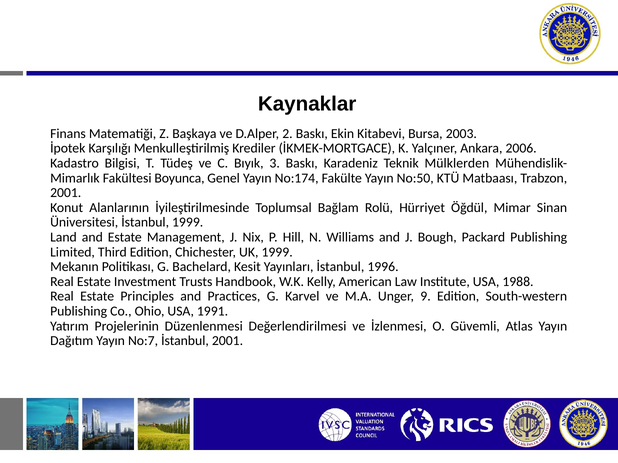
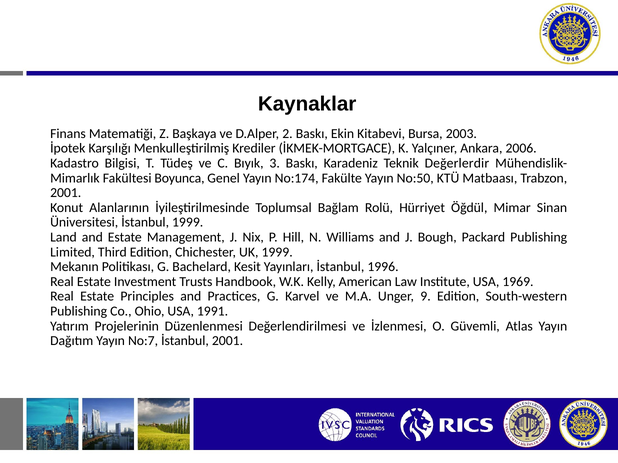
Mülklerden: Mülklerden -> Değerlerdir (457, 163)
1988: 1988 -> 1969 (518, 282)
